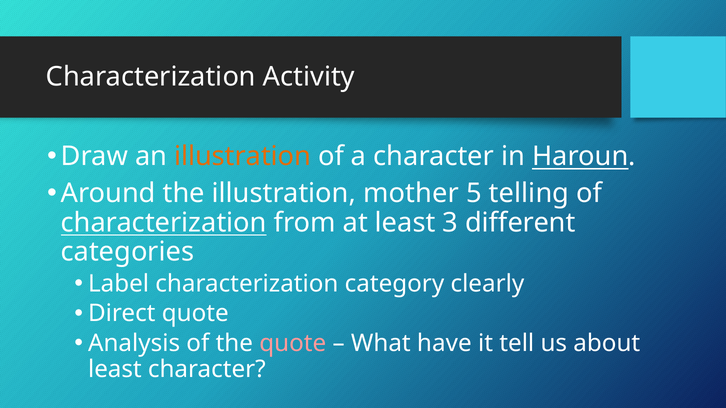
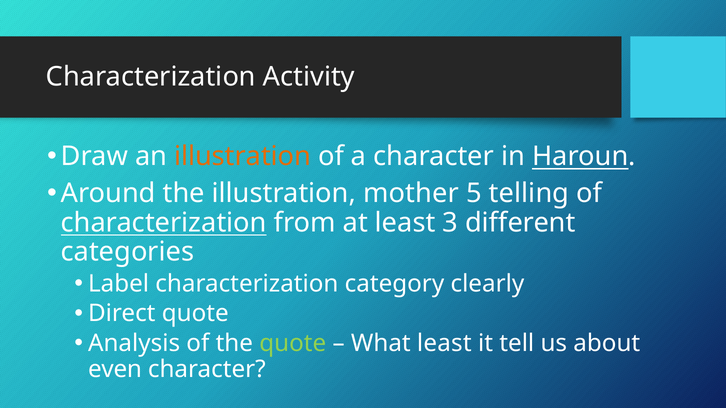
quote colour: pink -> light green (293, 344)
What have: have -> least (444, 344)
least: least -> even (115, 370)
